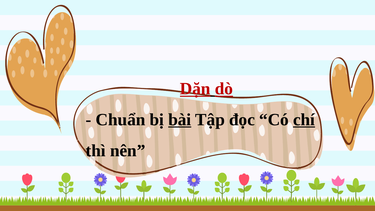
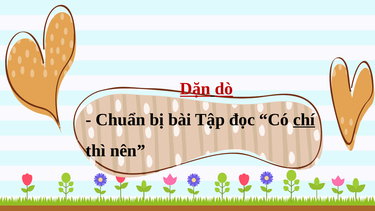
bài underline: present -> none (180, 120)
